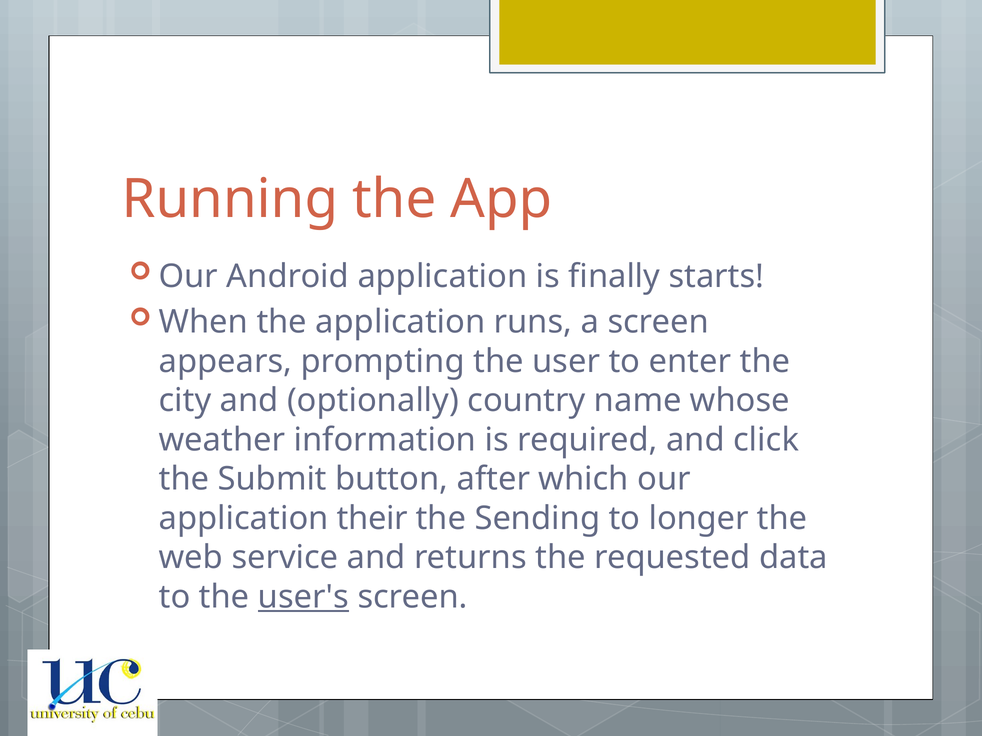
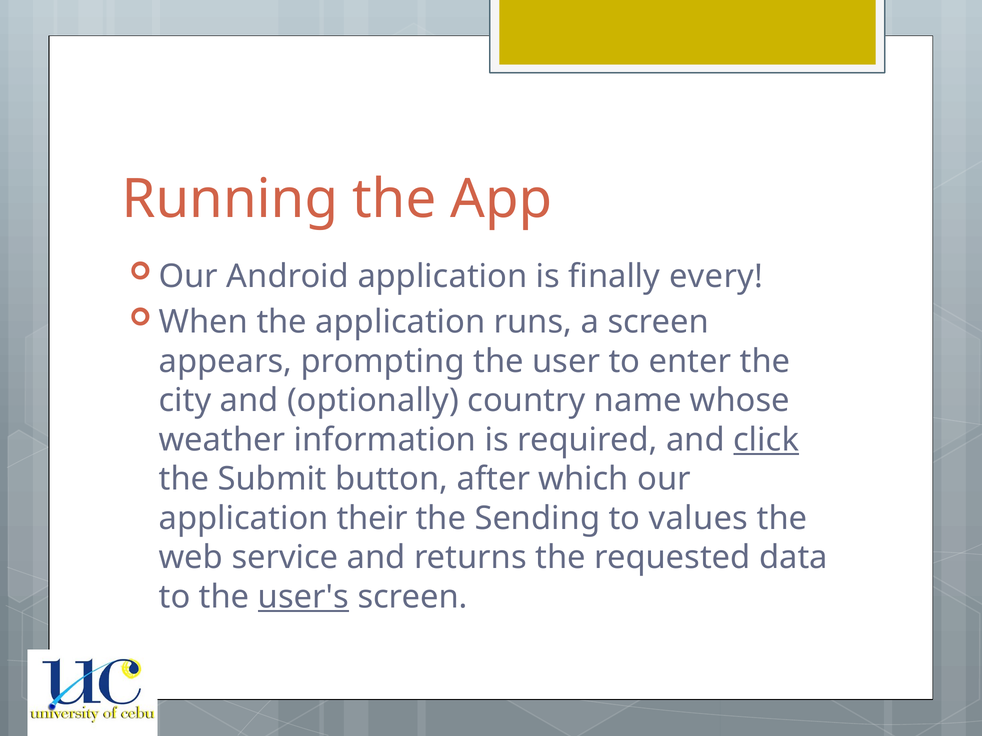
starts: starts -> every (716, 276)
click underline: none -> present (766, 440)
longer: longer -> values (698, 519)
